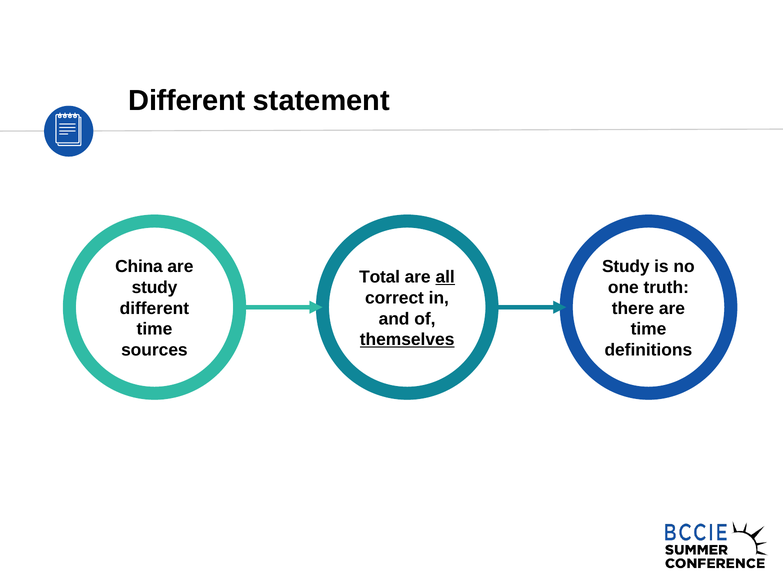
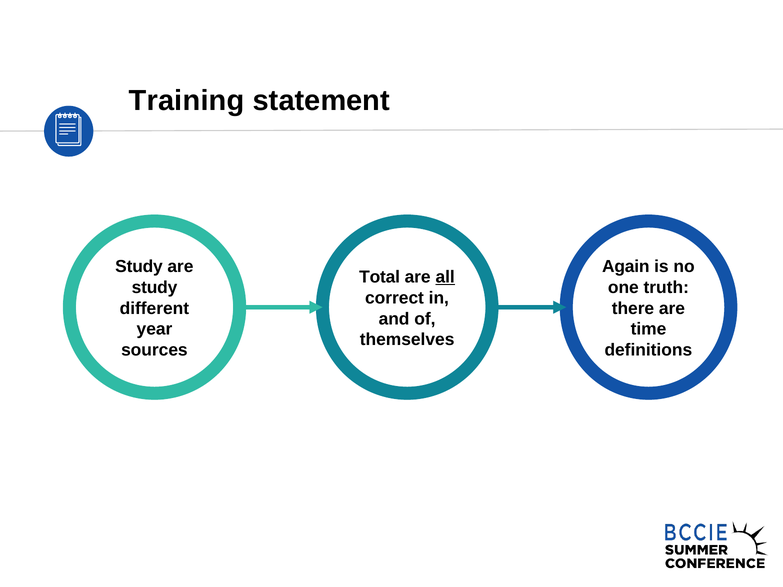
Different: Different -> Training (187, 101)
China: China -> Study (139, 267)
Study: Study -> Again (626, 267)
time: time -> year (154, 329)
themselves underline: present -> none (407, 340)
